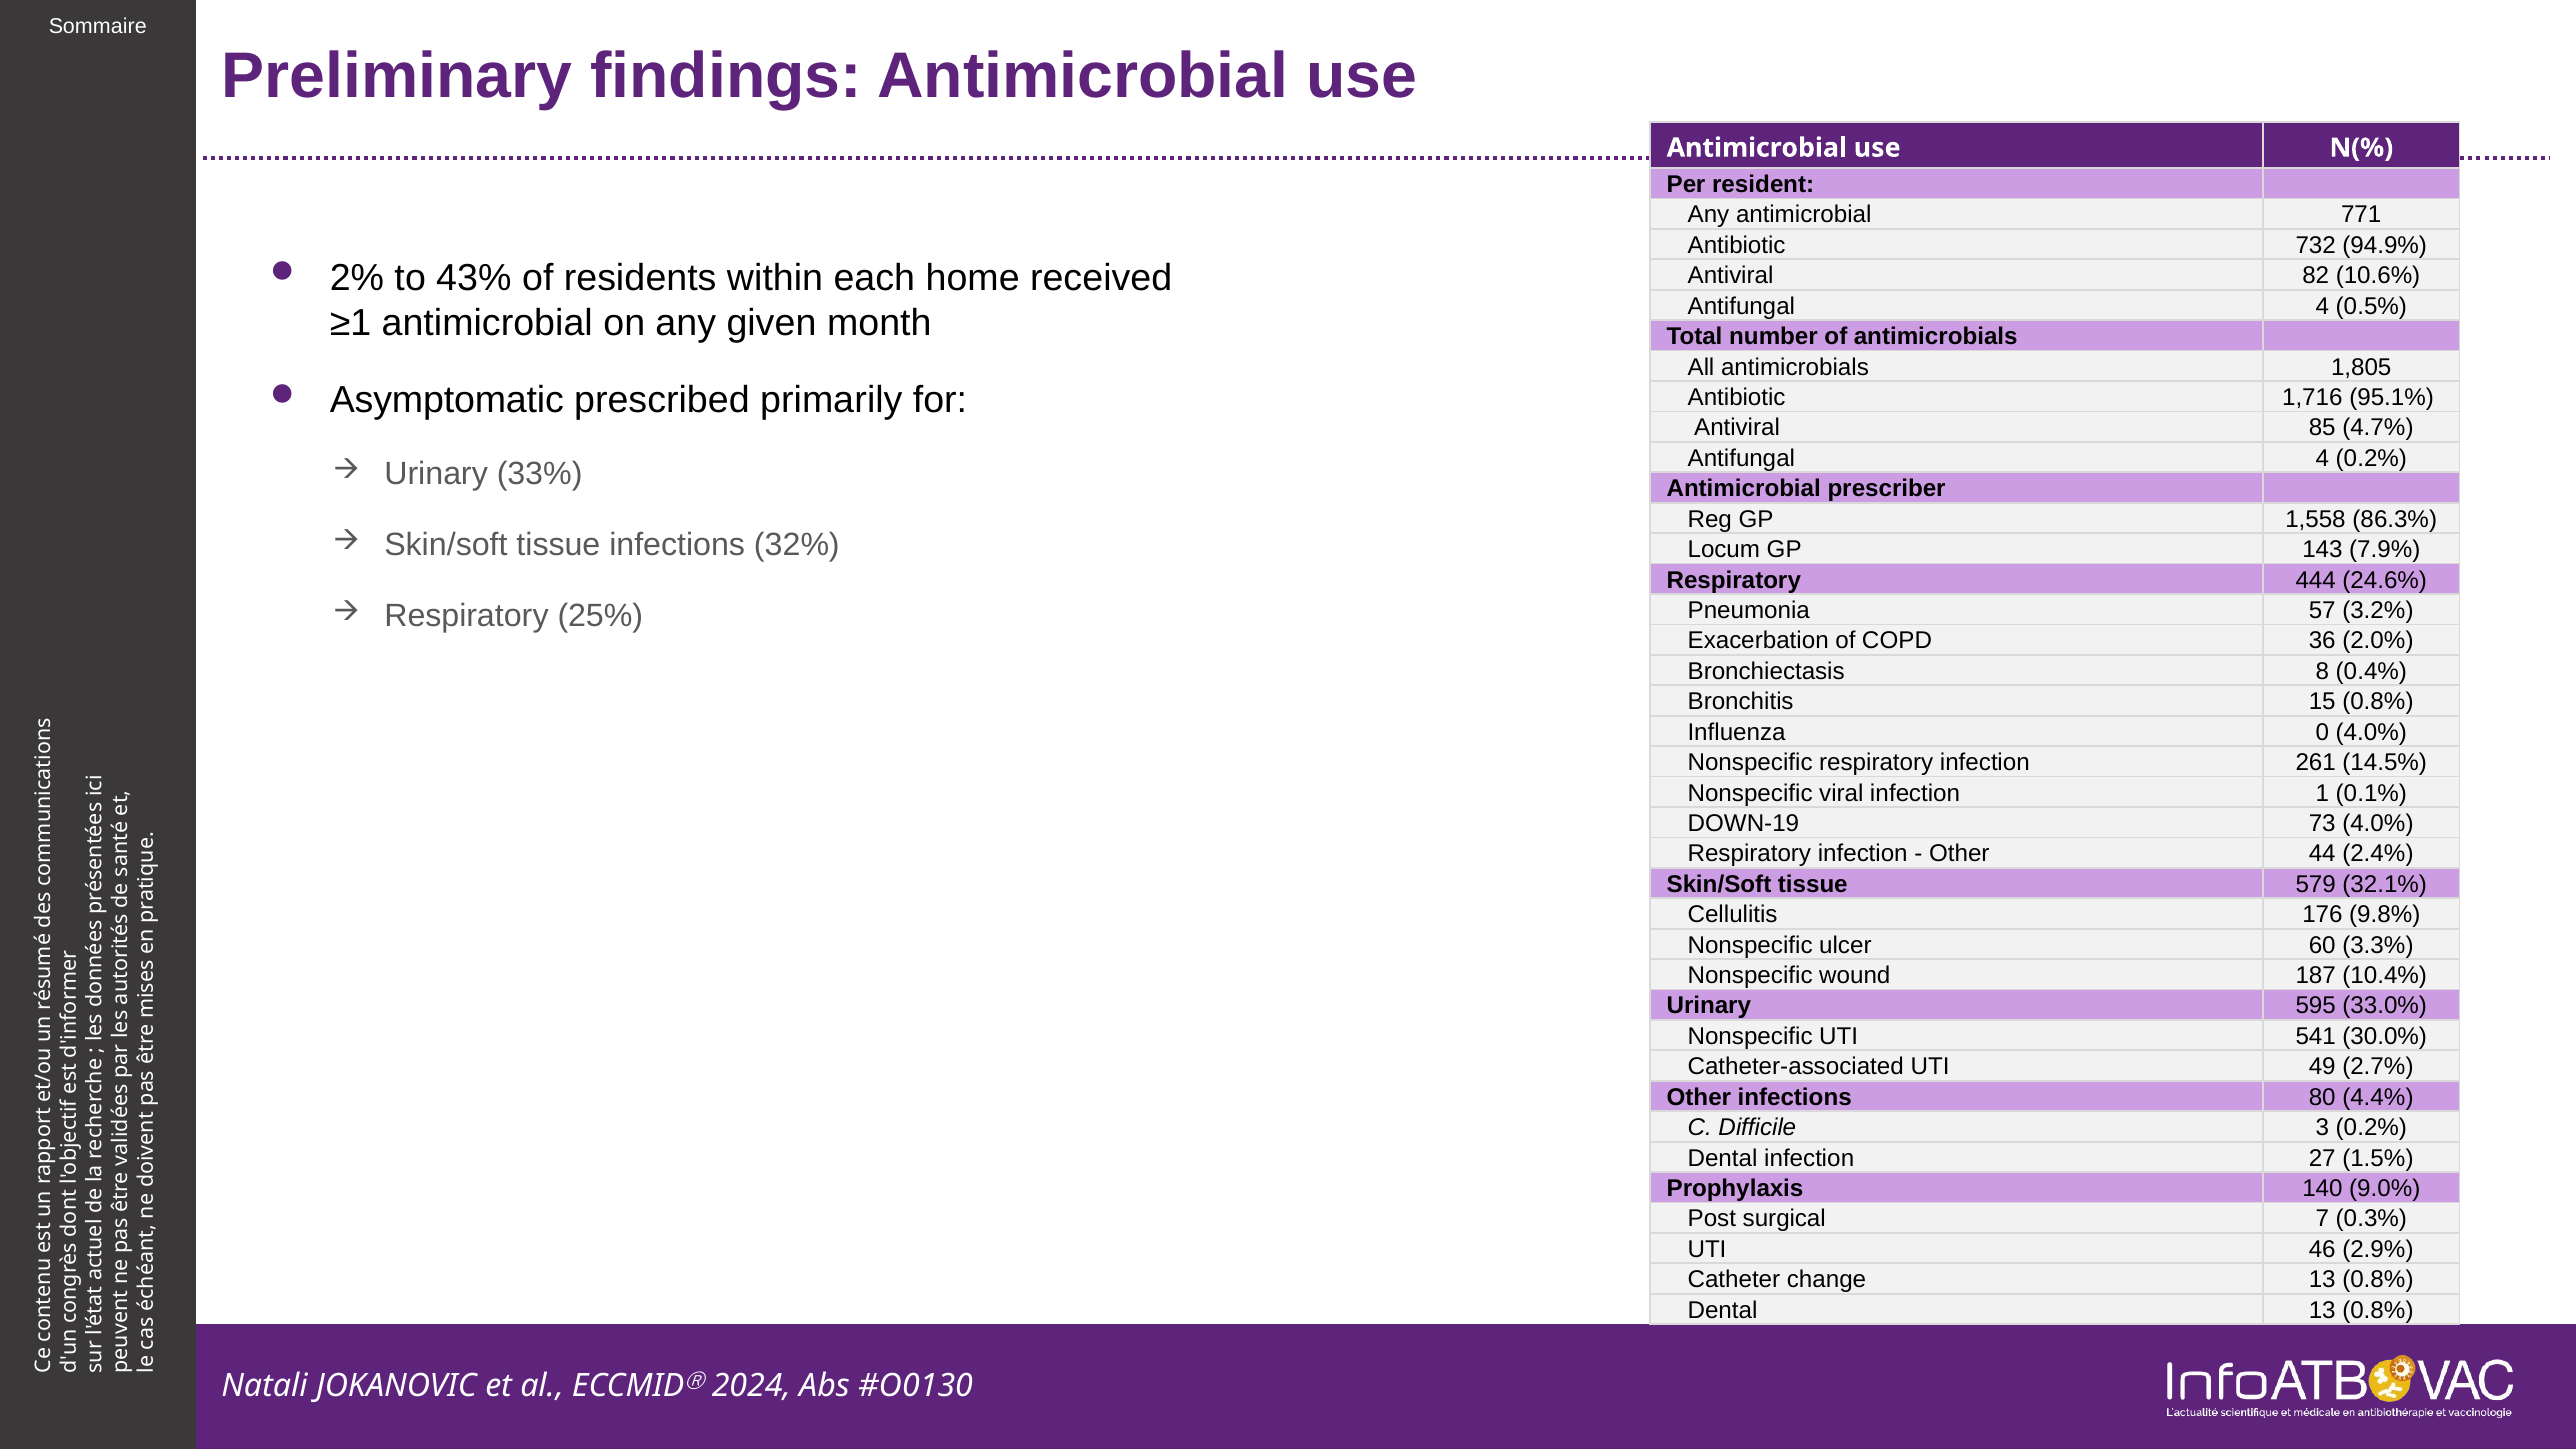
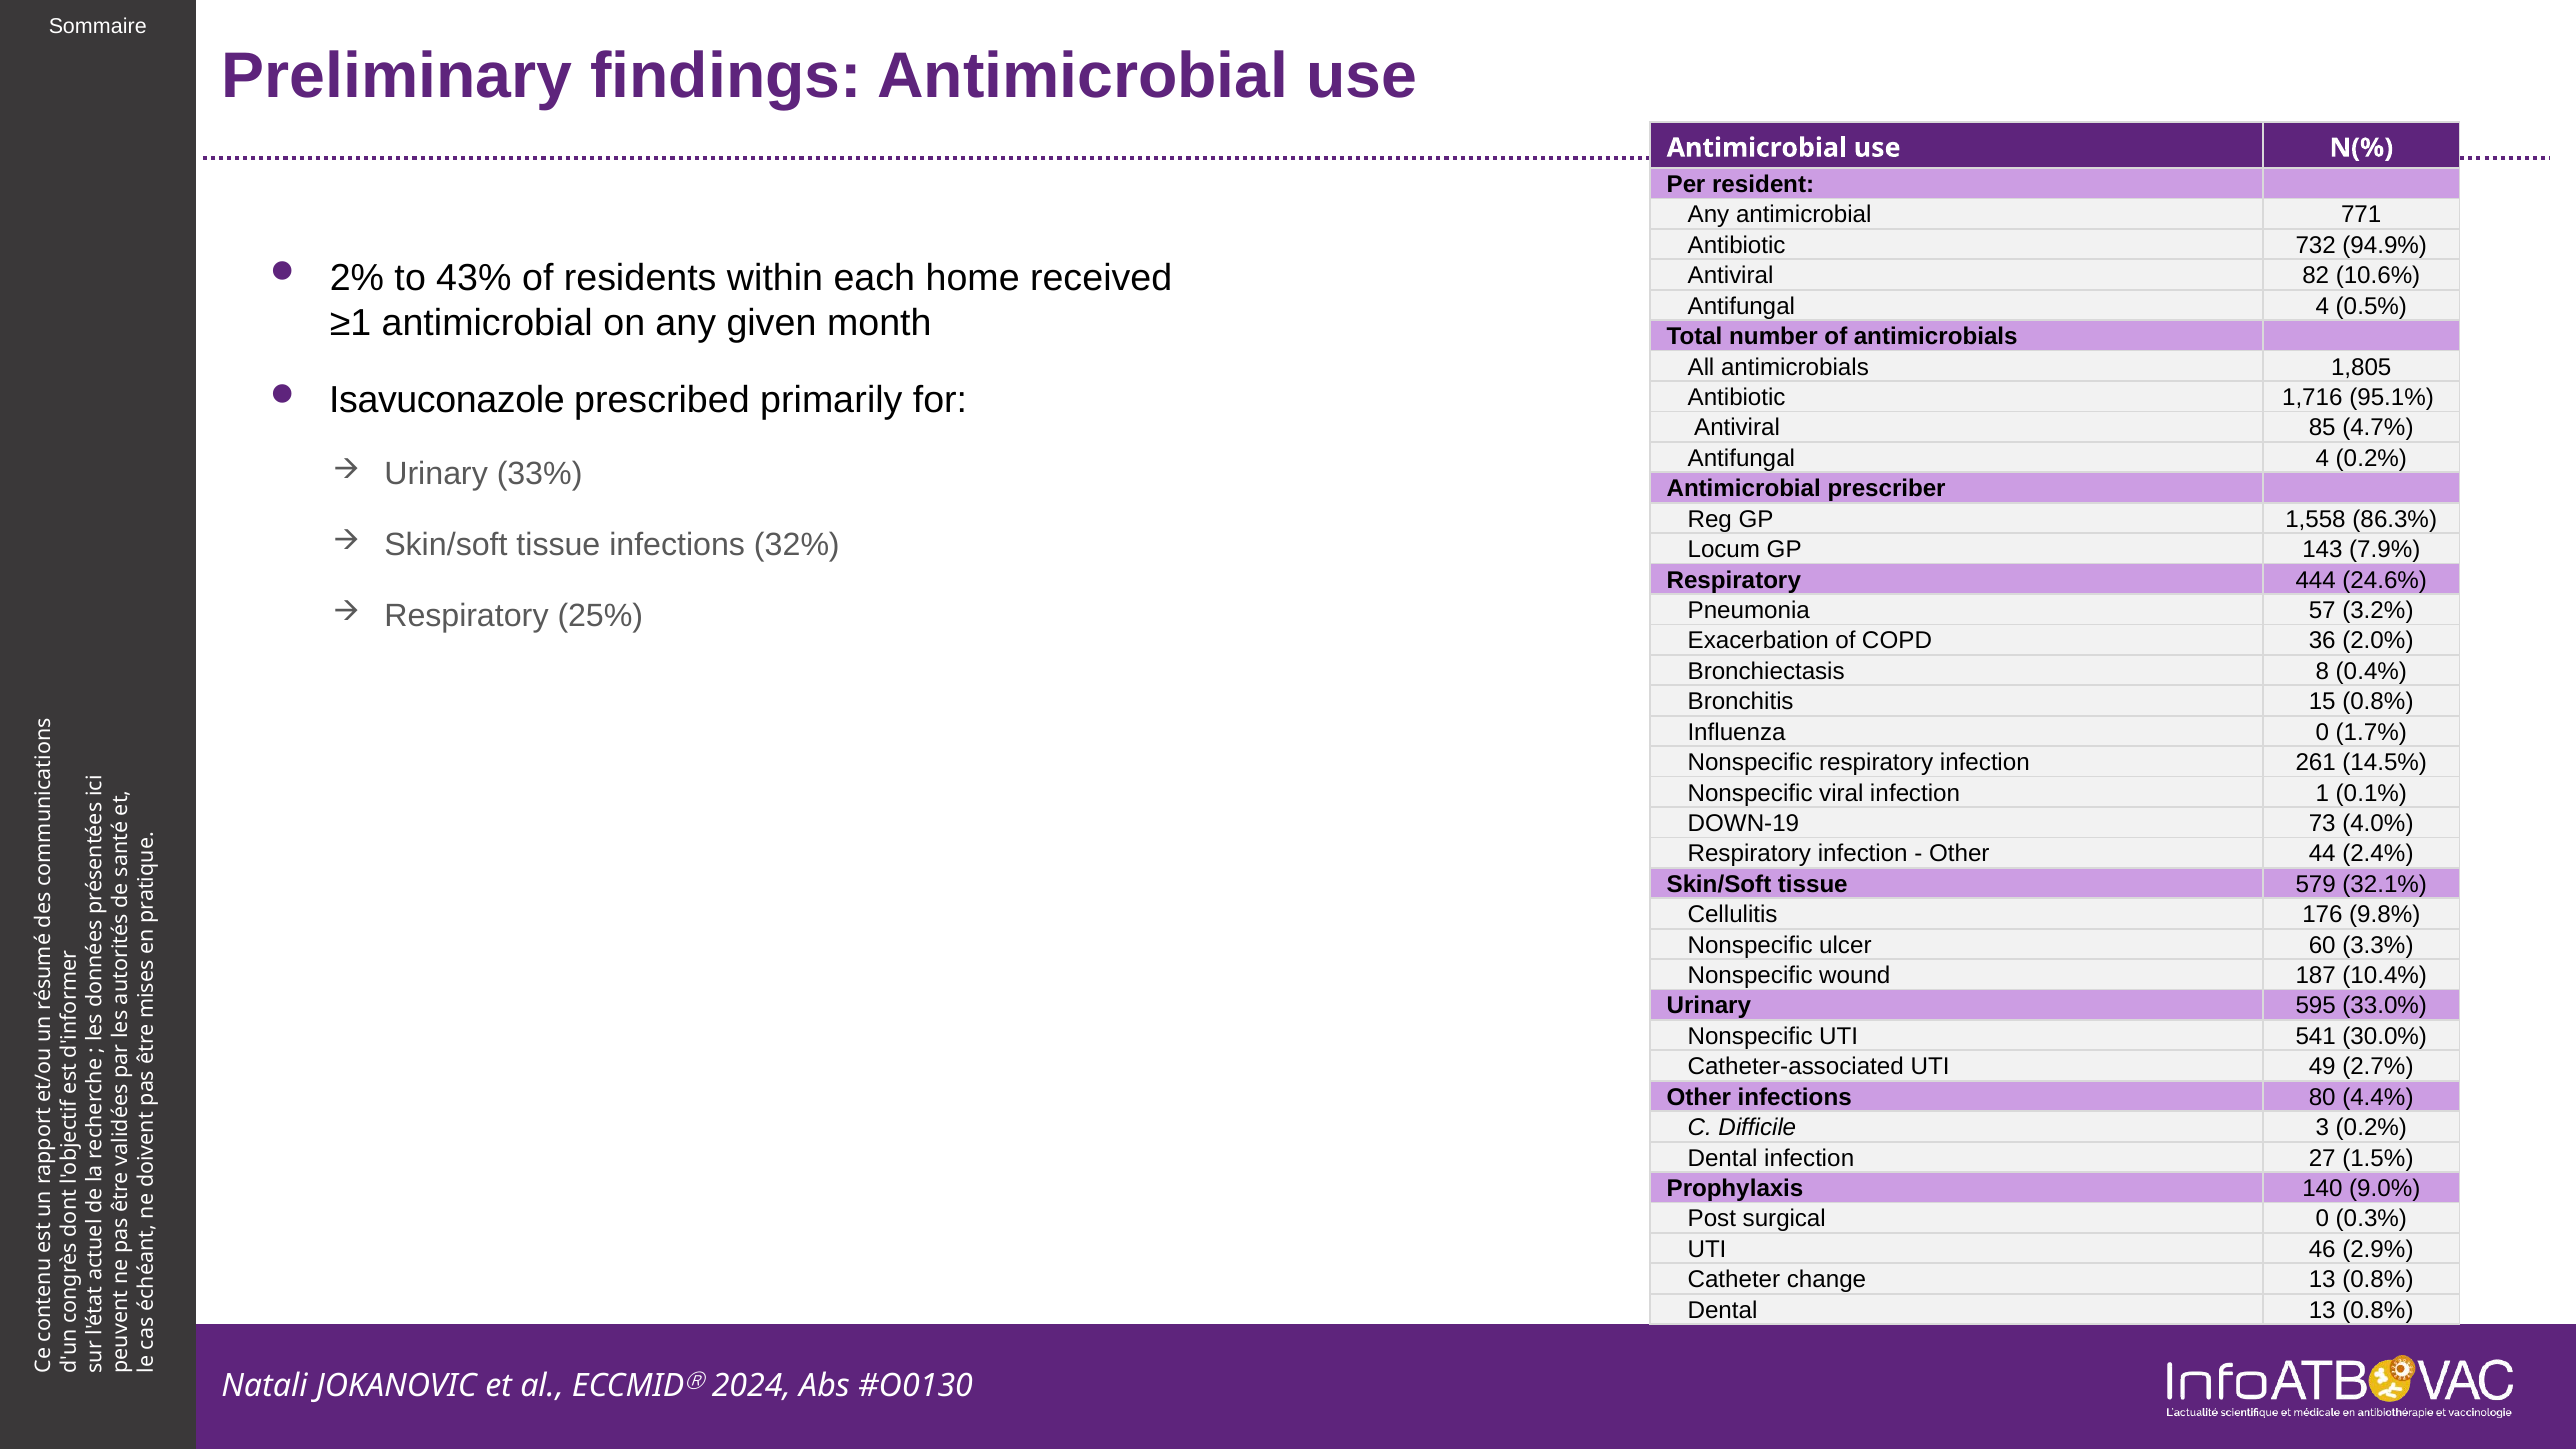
Asymptomatic: Asymptomatic -> Isavuconazole (447, 400)
0 4.0%: 4.0% -> 1.7% (2371, 732)
surgical 7: 7 -> 0 (2322, 1219)
